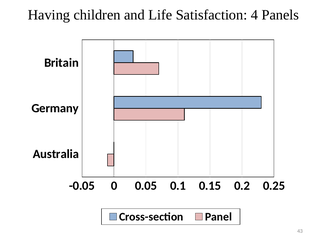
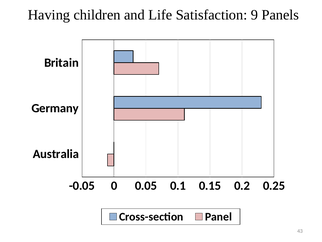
4: 4 -> 9 (254, 15)
